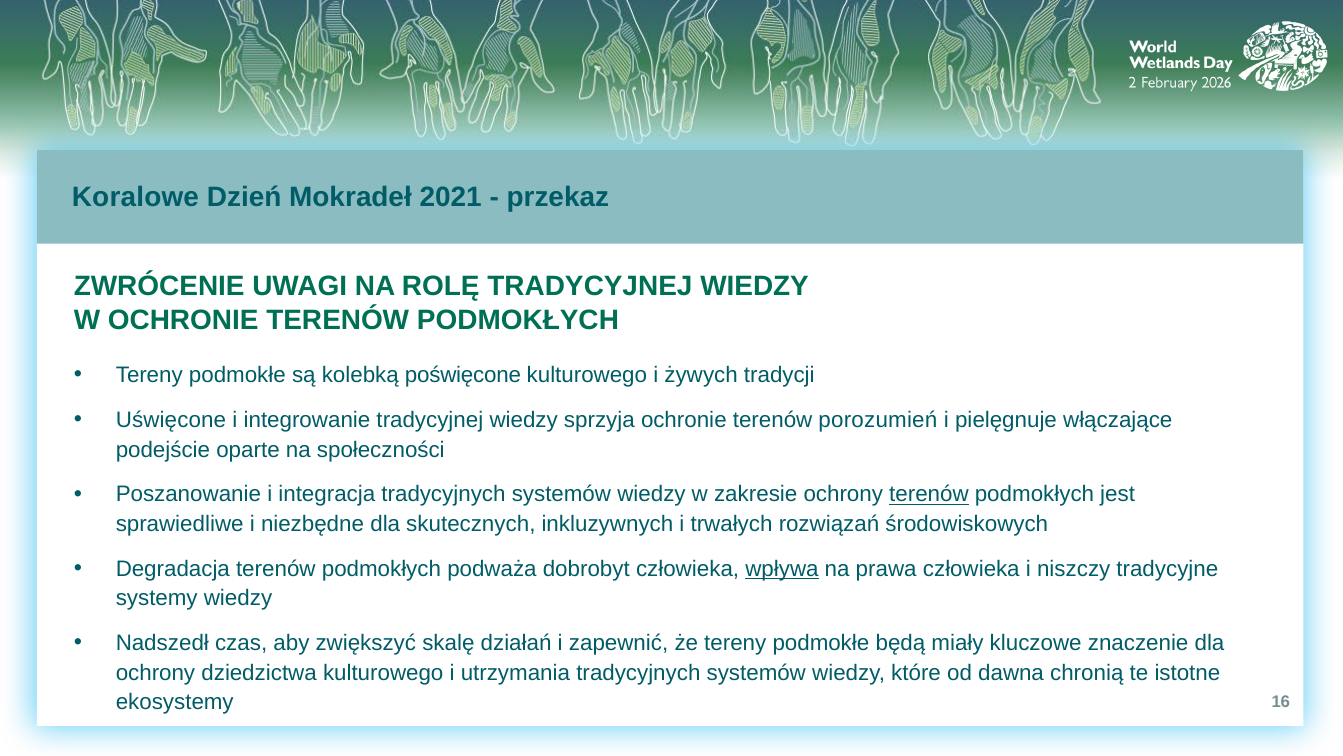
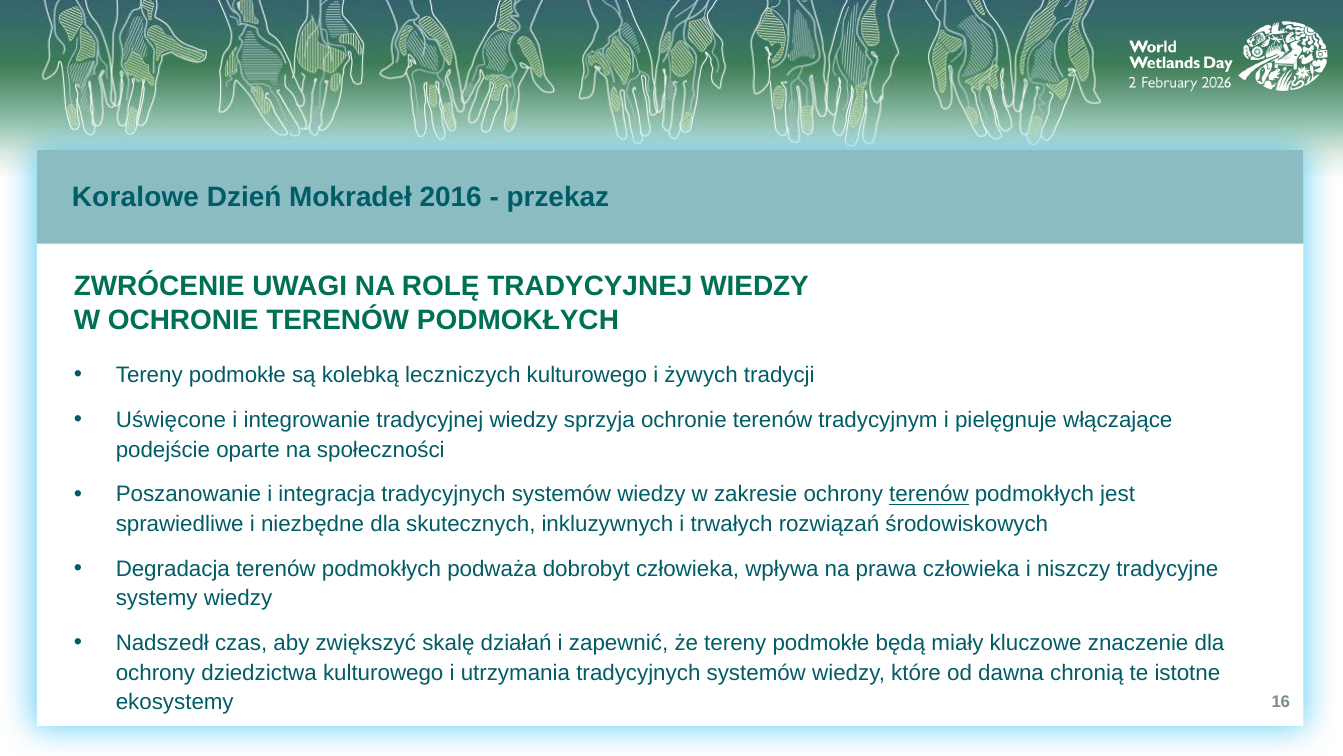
2021: 2021 -> 2016 (451, 197)
poświęcone: poświęcone -> leczniczych (463, 375)
porozumień: porozumień -> tradycyjnym (878, 420)
wpływa underline: present -> none (782, 569)
